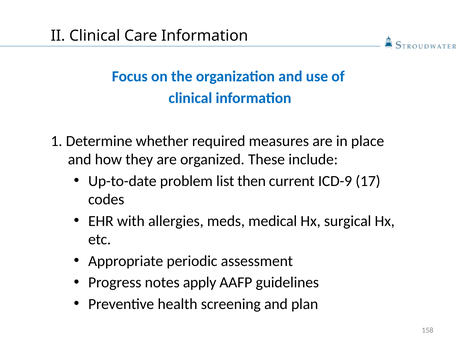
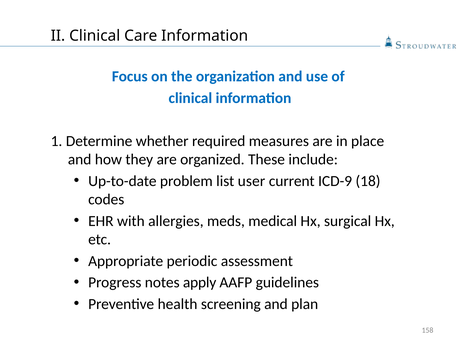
then: then -> user (251, 181)
17: 17 -> 18 (368, 181)
